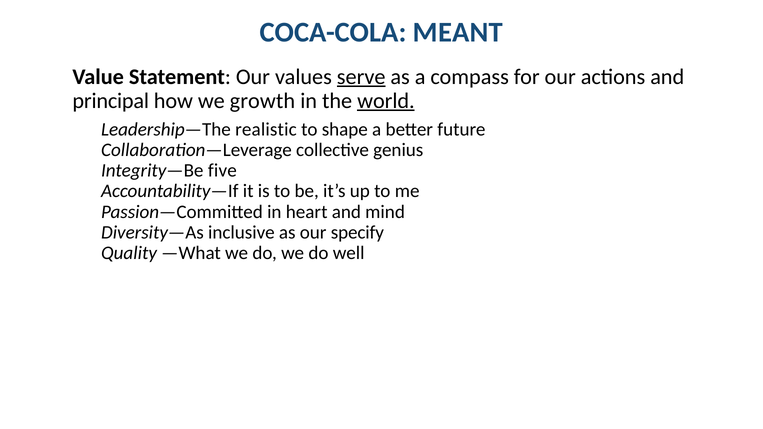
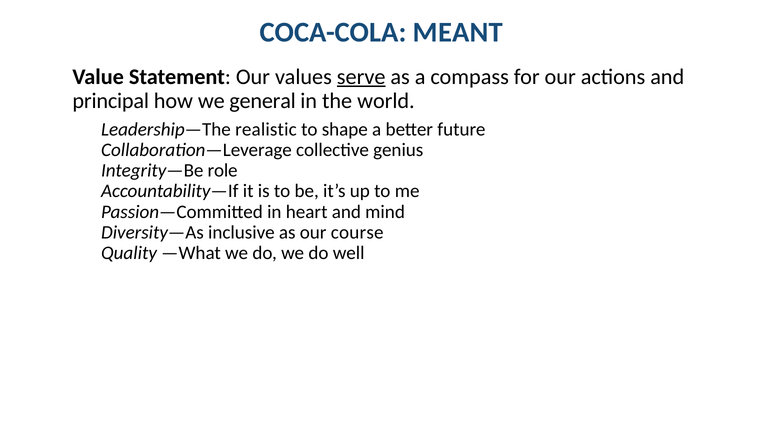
growth: growth -> general (263, 101)
world underline: present -> none (386, 101)
five: five -> role (223, 171)
specify: specify -> course (357, 232)
